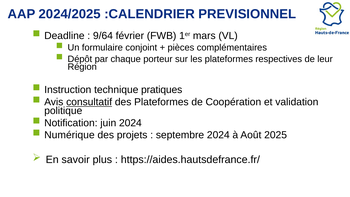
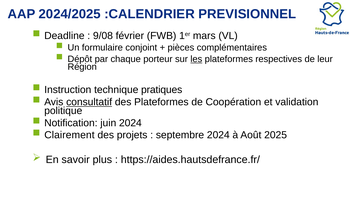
9/64: 9/64 -> 9/08 (103, 36)
les underline: none -> present (196, 59)
Numérique: Numérique -> Clairement (69, 135)
